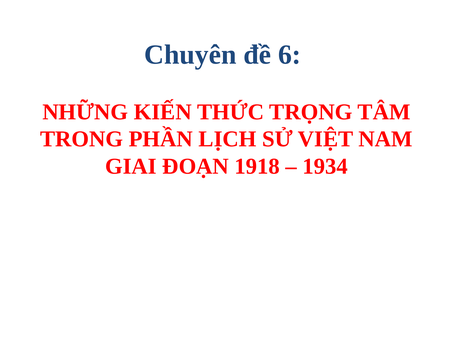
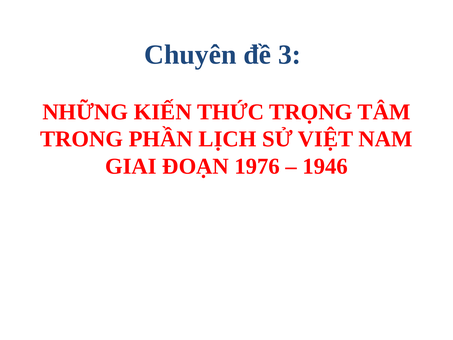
6: 6 -> 3 (290, 55)
1918: 1918 -> 1976 (257, 166)
1934: 1934 -> 1946 (325, 166)
